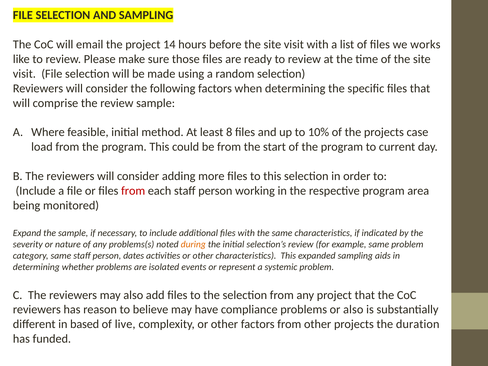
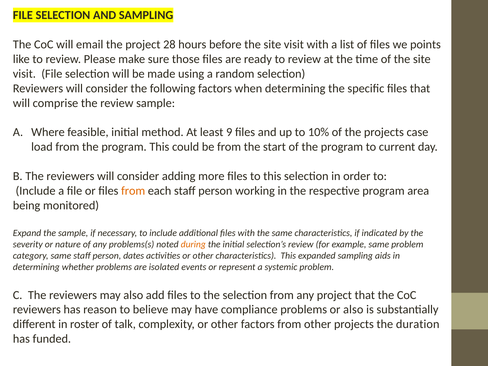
14: 14 -> 28 (169, 44)
works: works -> points (425, 44)
8: 8 -> 9 (229, 132)
from colour: red -> orange (133, 191)
based: based -> roster (85, 324)
live: live -> talk (125, 324)
